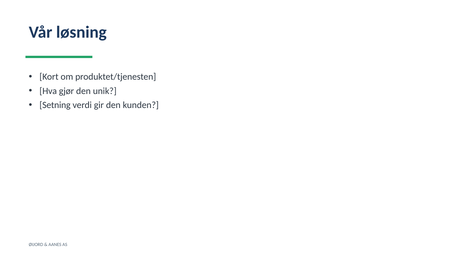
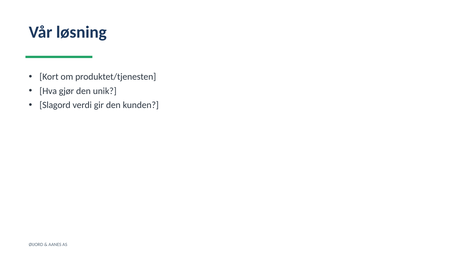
Setning: Setning -> Slagord (55, 105)
